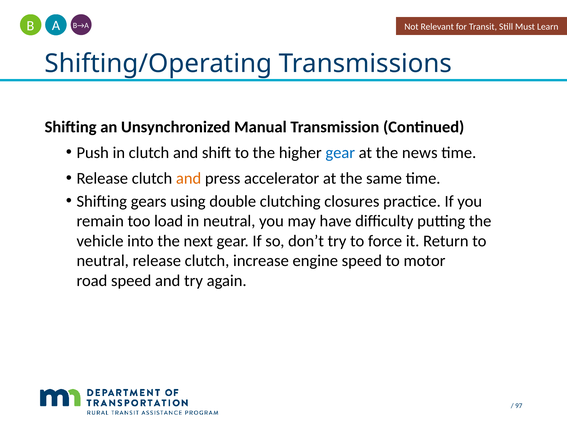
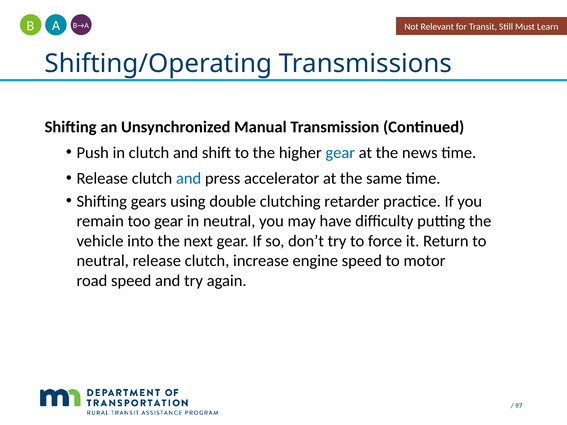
and colour: orange -> blue (189, 179)
closures: closures -> retarder (352, 201)
too load: load -> gear (169, 221)
